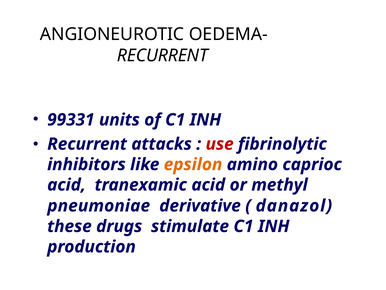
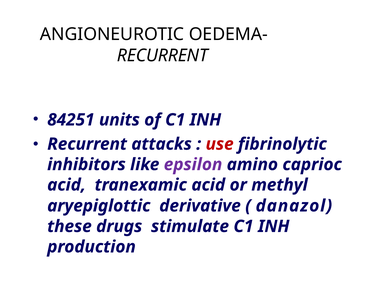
99331: 99331 -> 84251 (71, 120)
epsilon colour: orange -> purple (193, 164)
pneumoniae: pneumoniae -> aryepiglottic (99, 205)
